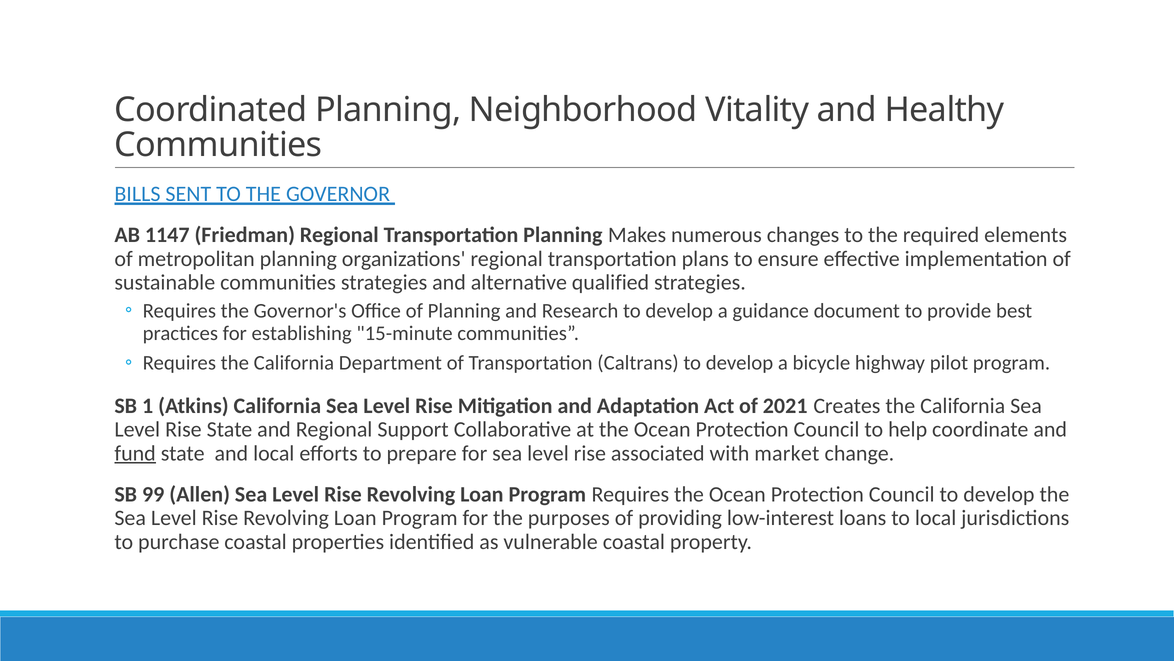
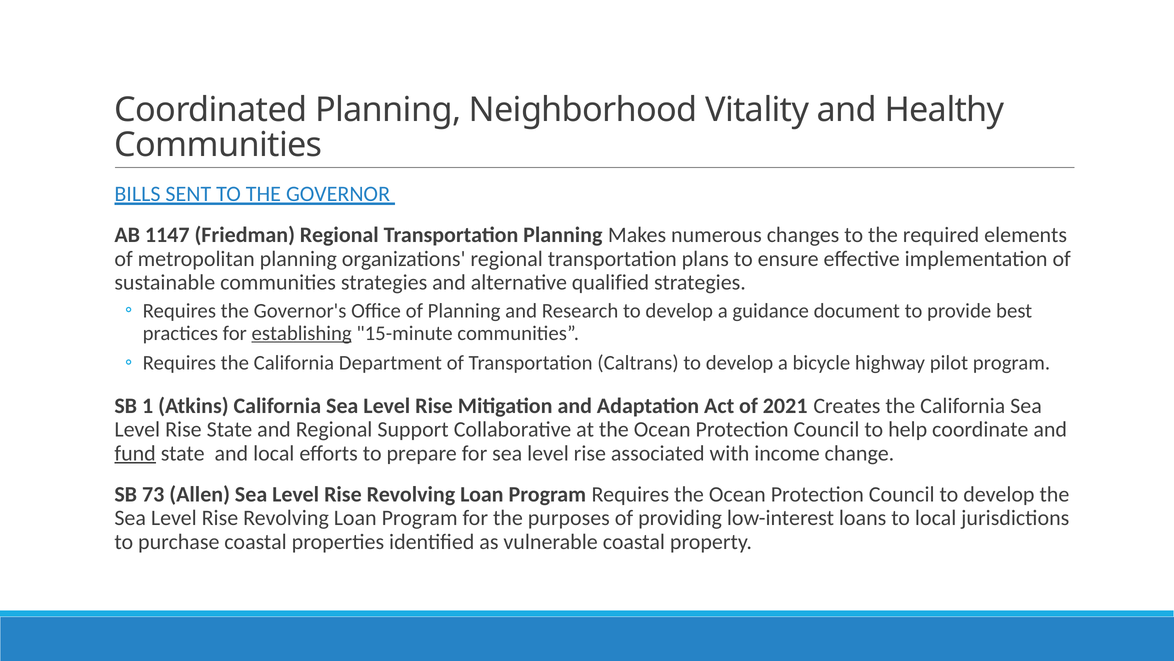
establishing underline: none -> present (302, 333)
market: market -> income (787, 453)
99: 99 -> 73 (153, 494)
